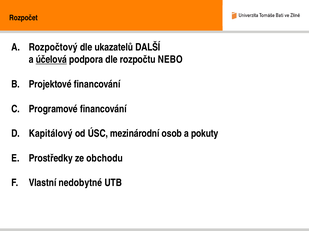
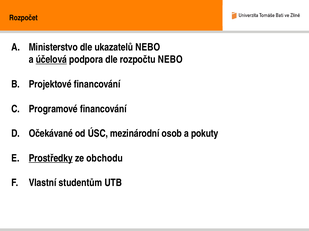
Rozpočtový: Rozpočtový -> Ministerstvo (53, 47)
ukazatelů DALŠÍ: DALŠÍ -> NEBO (148, 47)
Kapitálový: Kapitálový -> Očekávané (51, 134)
Prostředky underline: none -> present (51, 159)
nedobytné: nedobytné -> studentům (80, 183)
